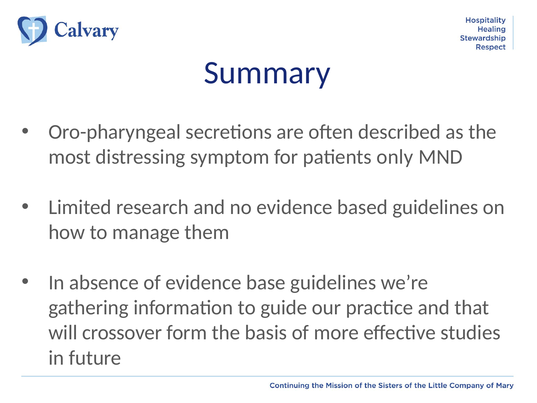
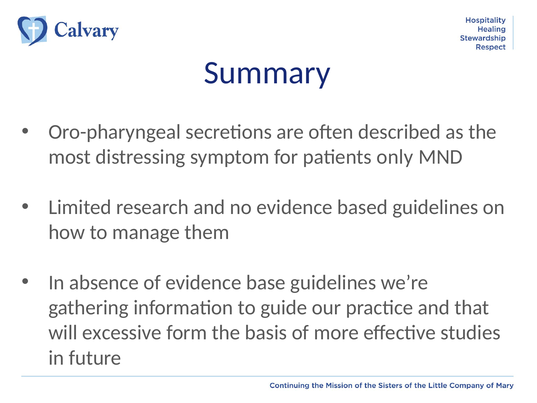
crossover: crossover -> excessive (122, 332)
